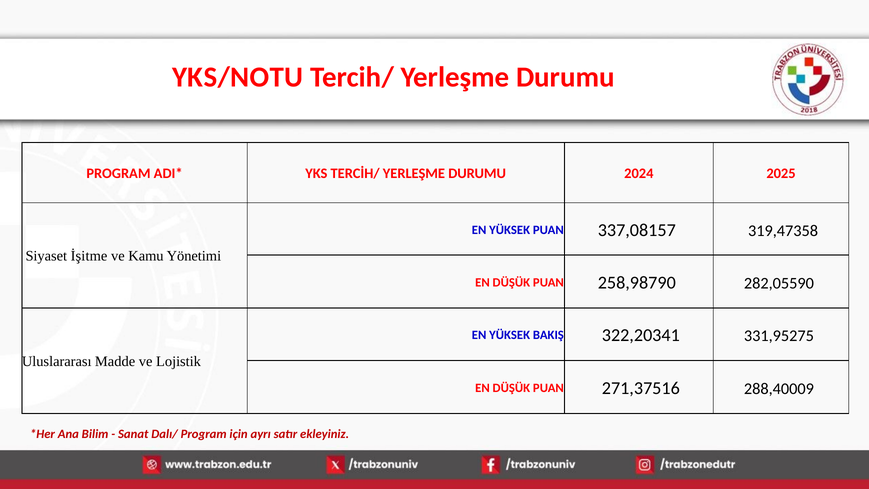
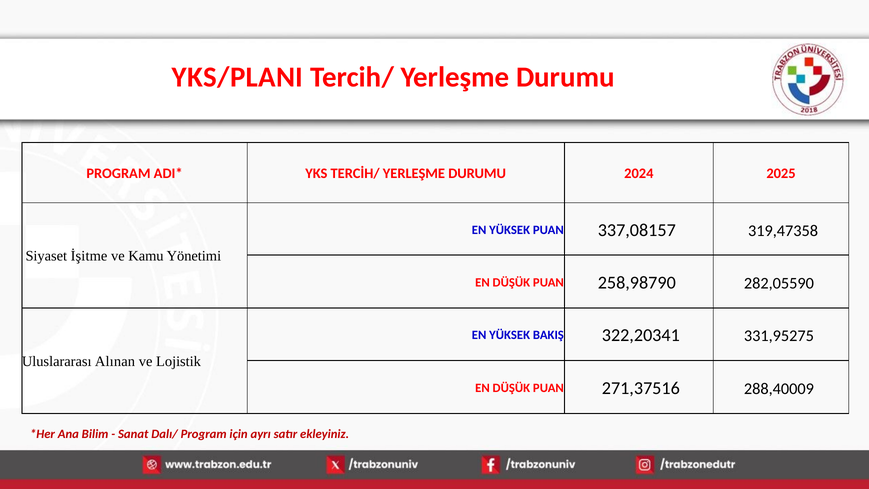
YKS/NOTU: YKS/NOTU -> YKS/PLANI (238, 77)
Madde: Madde -> Alınan (115, 361)
